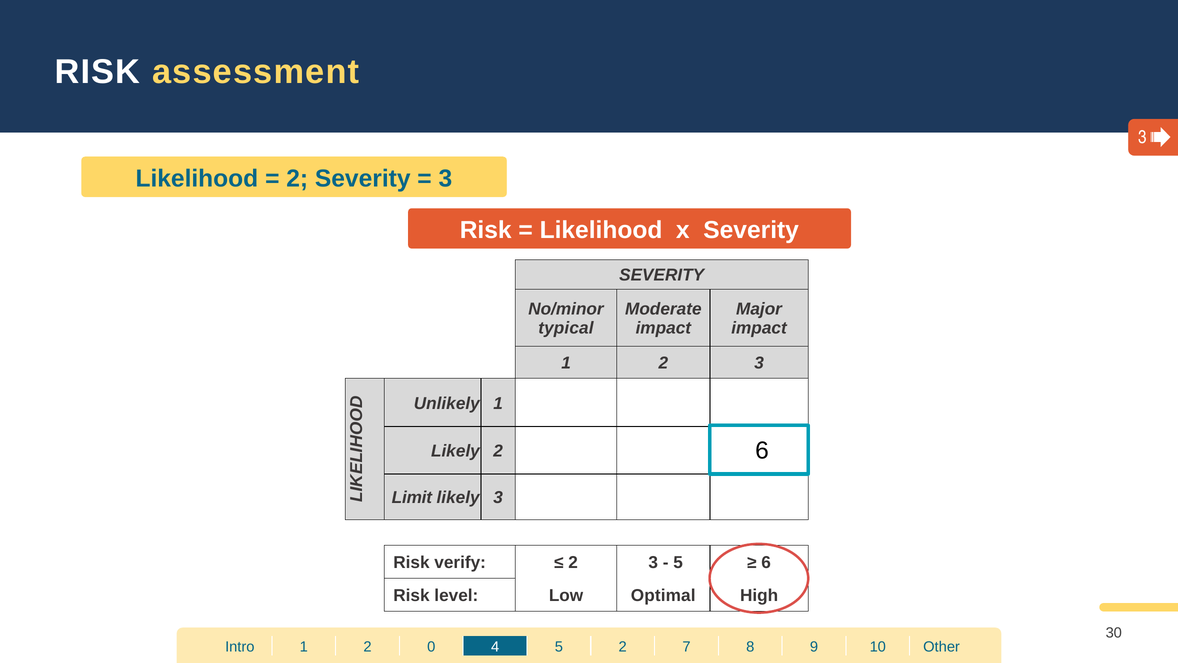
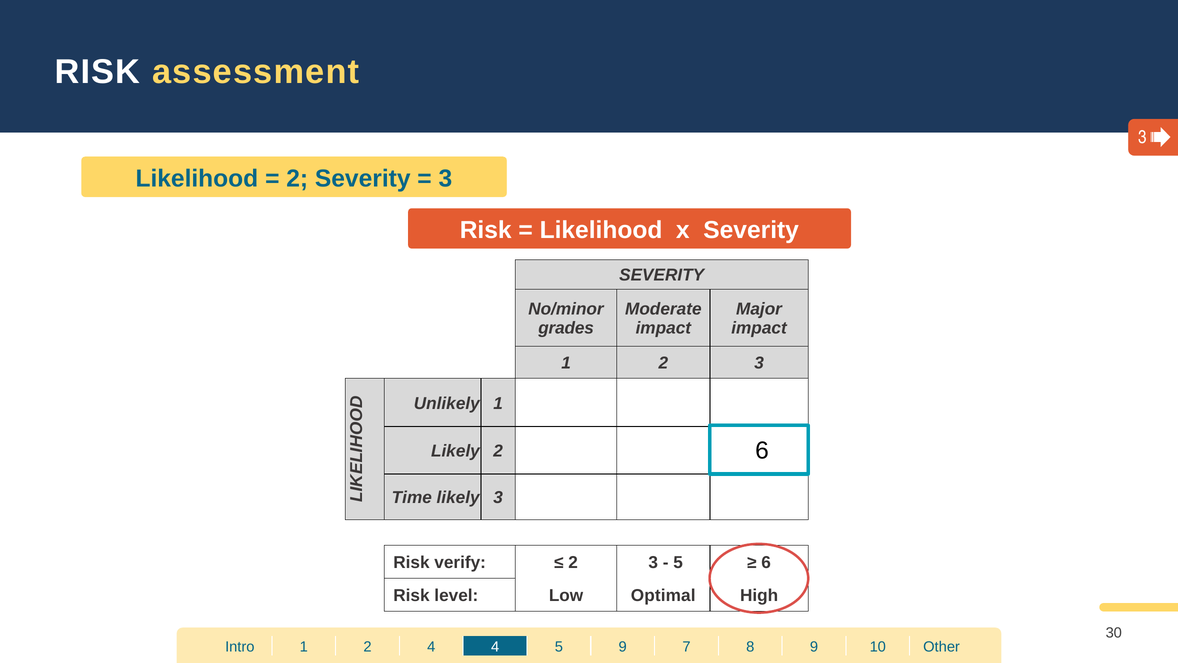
typical: typical -> grades (566, 328)
Limit: Limit -> Time (412, 498)
2 0: 0 -> 4 (431, 646)
5 2: 2 -> 9 (623, 646)
